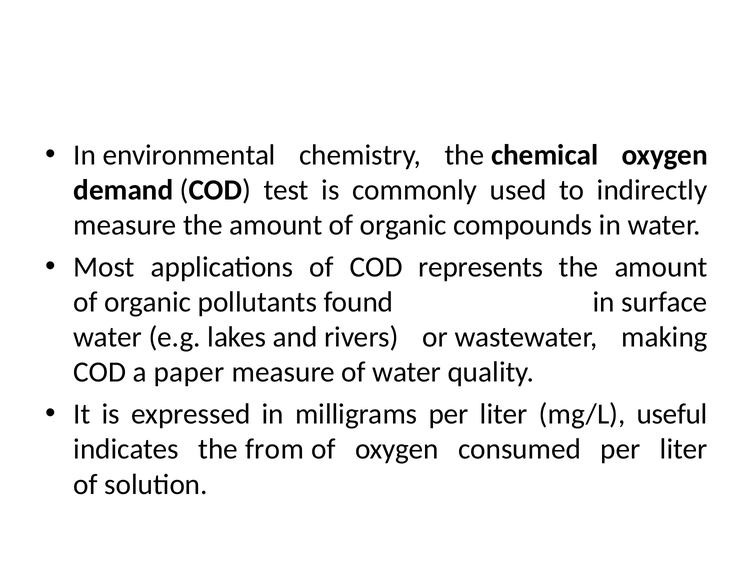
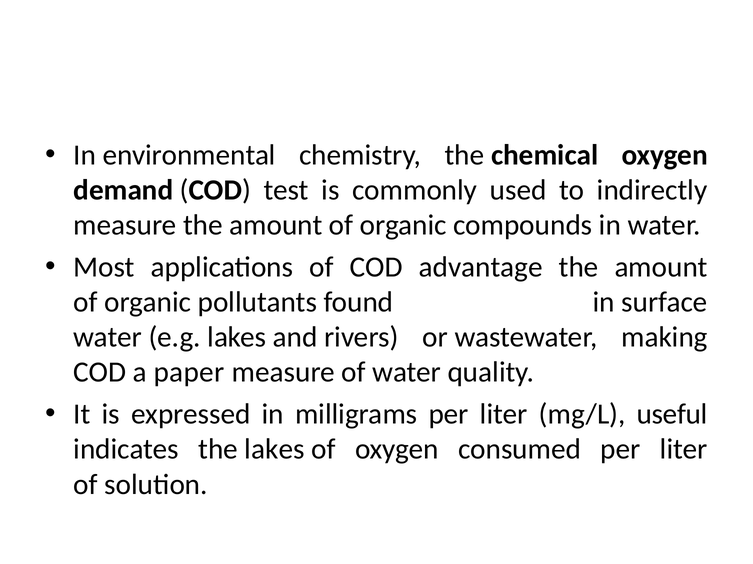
represents: represents -> advantage (481, 267)
the from: from -> lakes (275, 450)
